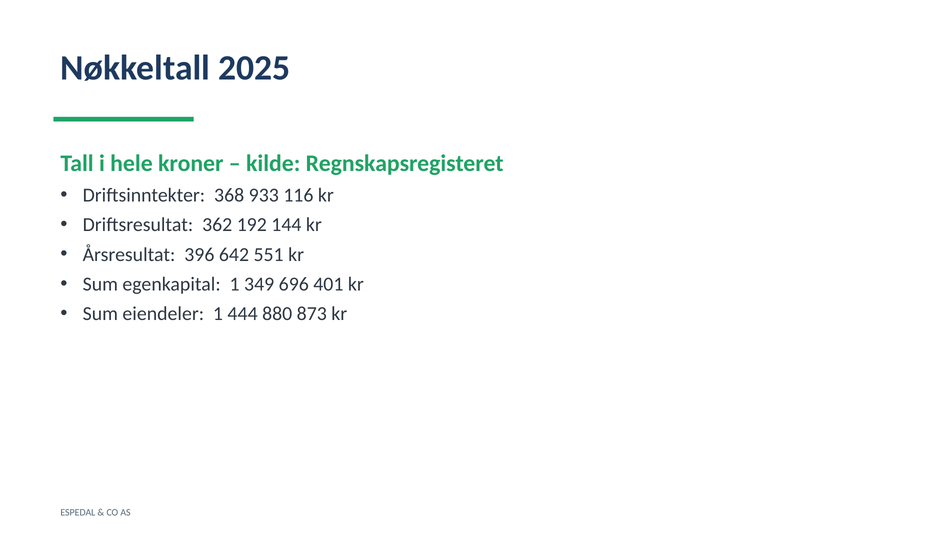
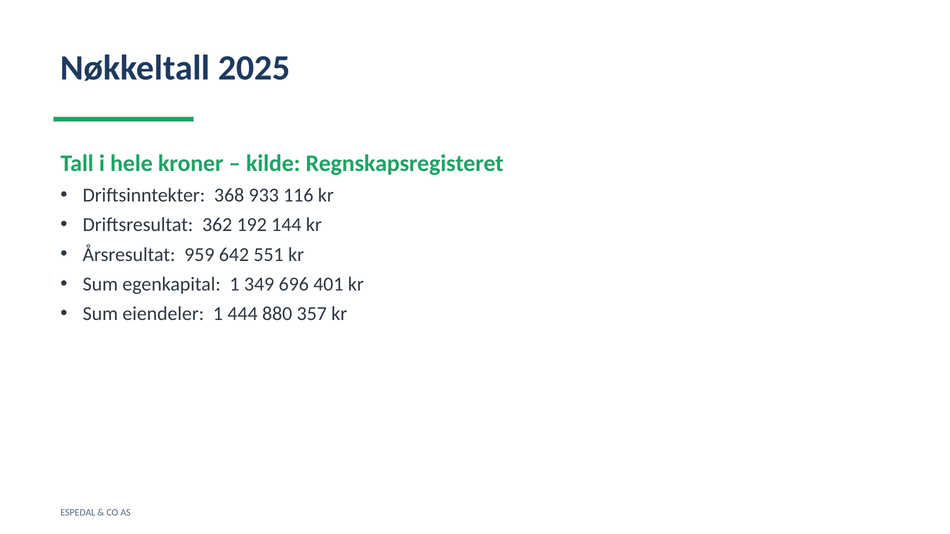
396: 396 -> 959 (199, 255)
873: 873 -> 357 (312, 314)
